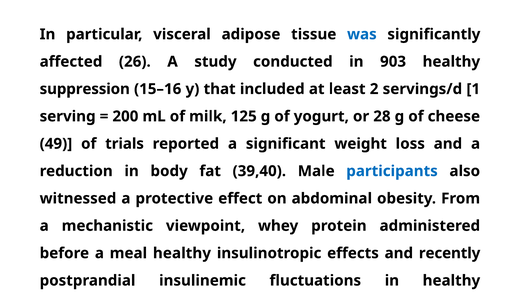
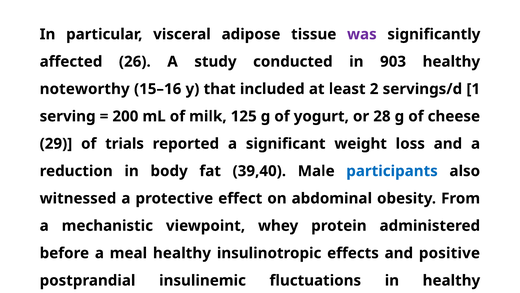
was colour: blue -> purple (362, 34)
suppression: suppression -> noteworthy (85, 89)
49: 49 -> 29 (56, 143)
recently: recently -> positive (449, 253)
